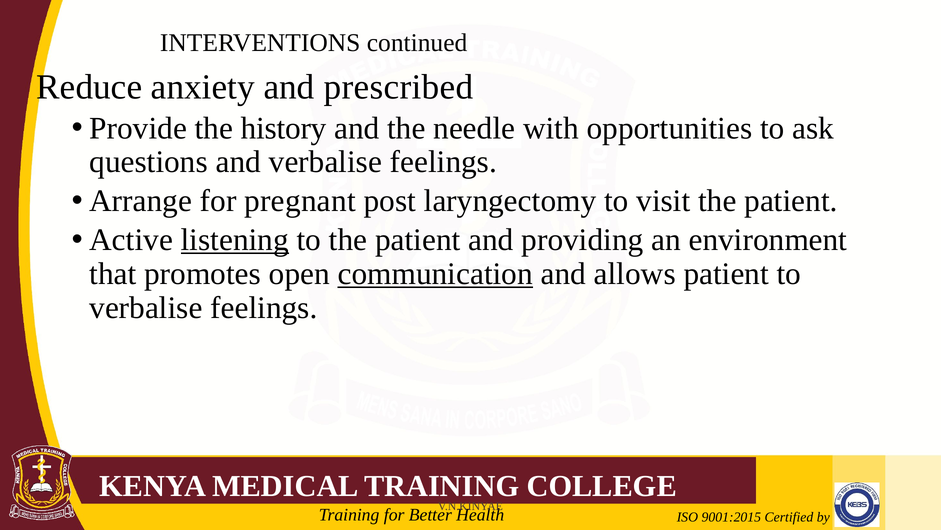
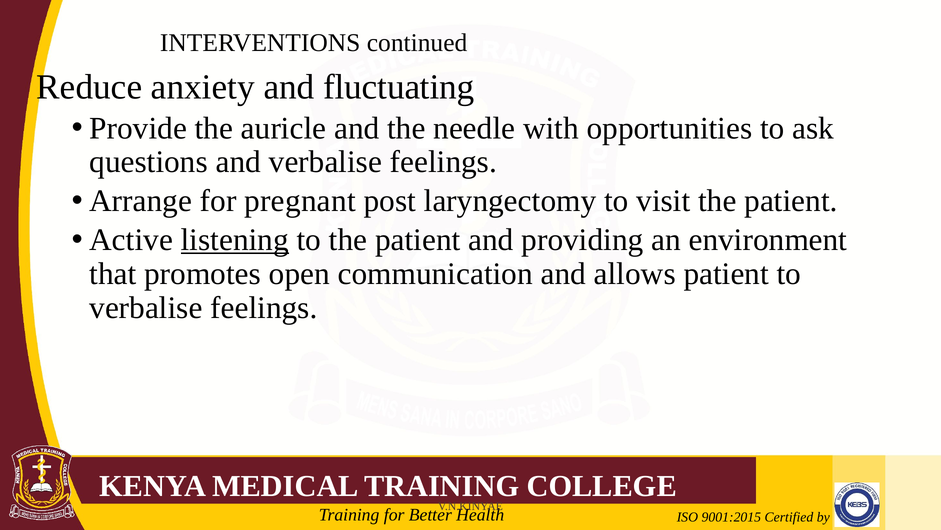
prescribed: prescribed -> fluctuating (399, 87)
history: history -> auricle (284, 128)
communication underline: present -> none (435, 273)
